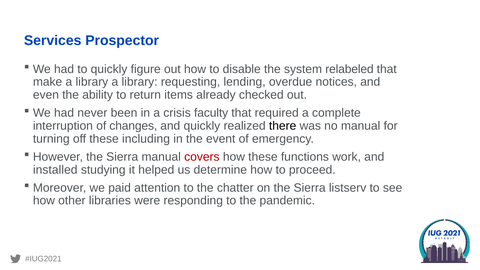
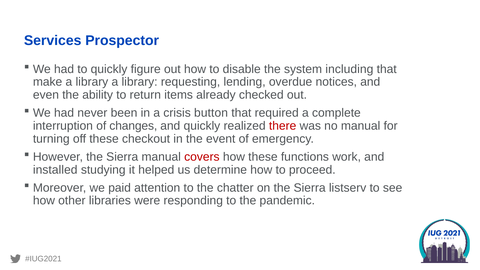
relabeled: relabeled -> including (349, 69)
faculty: faculty -> button (211, 113)
there colour: black -> red (283, 126)
including: including -> checkout (146, 139)
